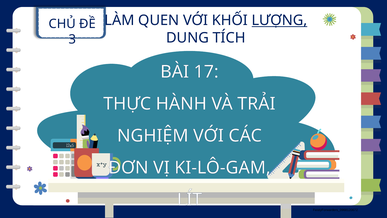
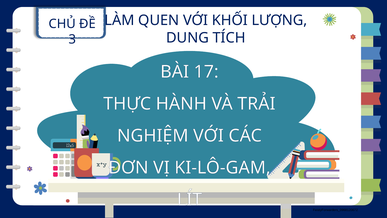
LƯỢNG underline: present -> none (279, 20)
